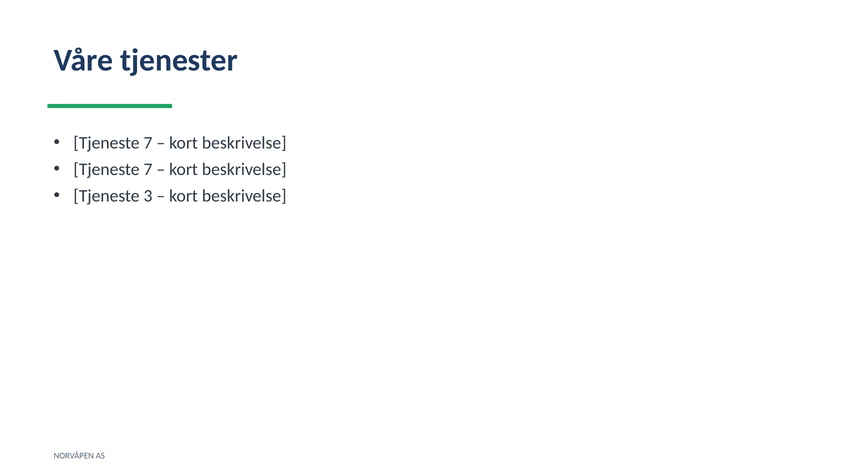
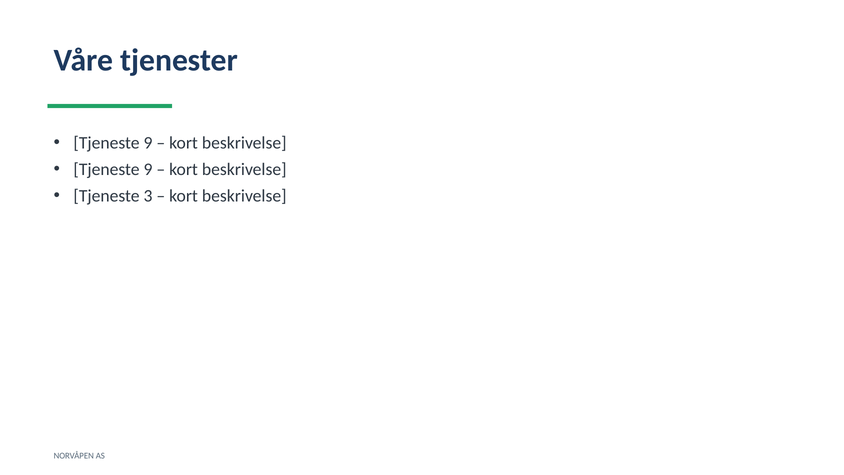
7: 7 -> 9 (148, 143)
7: 7 -> 9 (148, 169)
